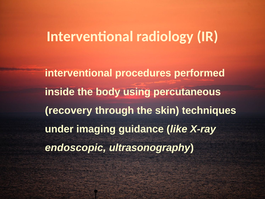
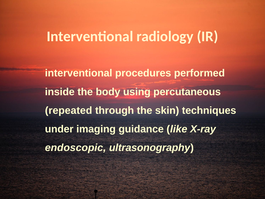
recovery: recovery -> repeated (69, 110)
